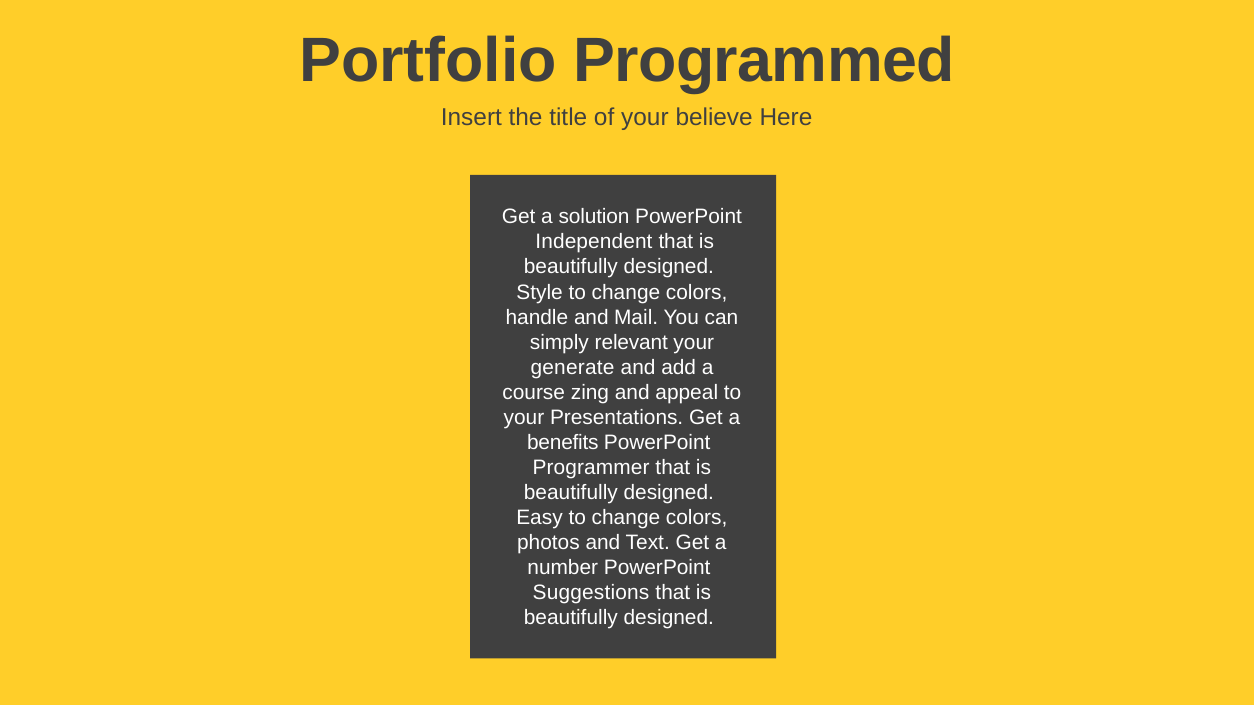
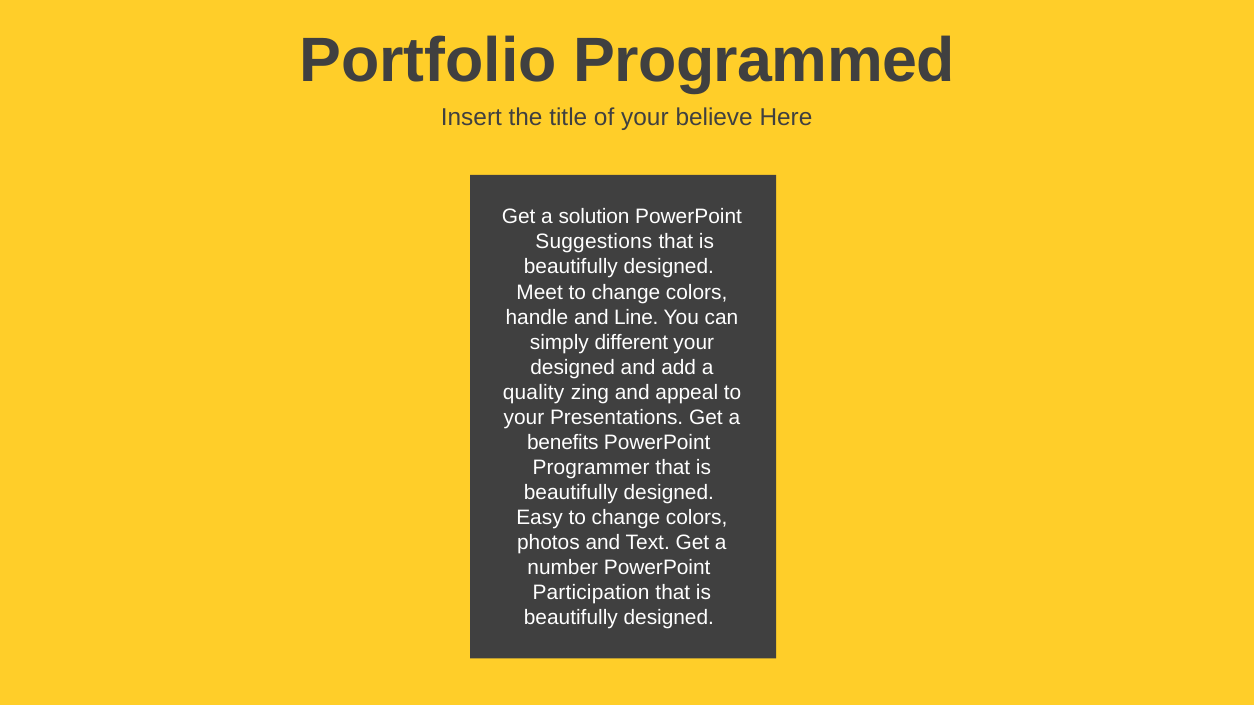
Independent: Independent -> Suggestions (594, 242)
Style: Style -> Meet (540, 292)
Mail: Mail -> Line (636, 317)
relevant: relevant -> different (631, 342)
generate: generate -> designed (573, 368)
course: course -> quality (534, 393)
Suggestions: Suggestions -> Participation (591, 593)
